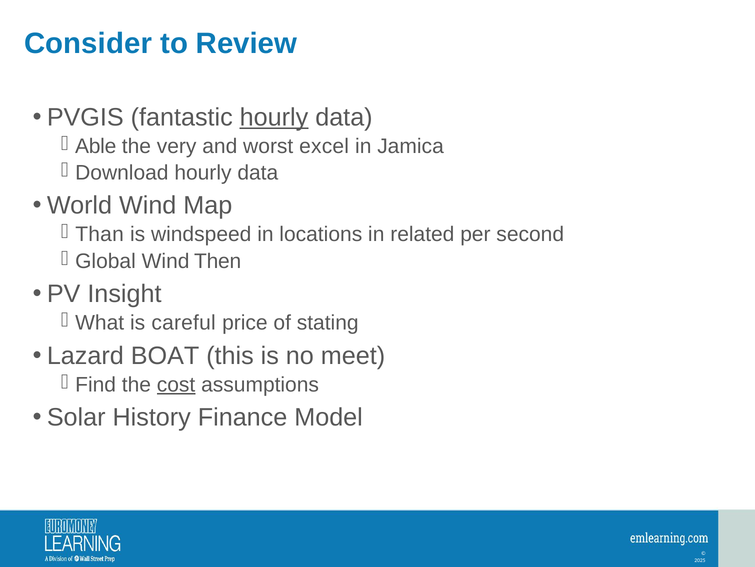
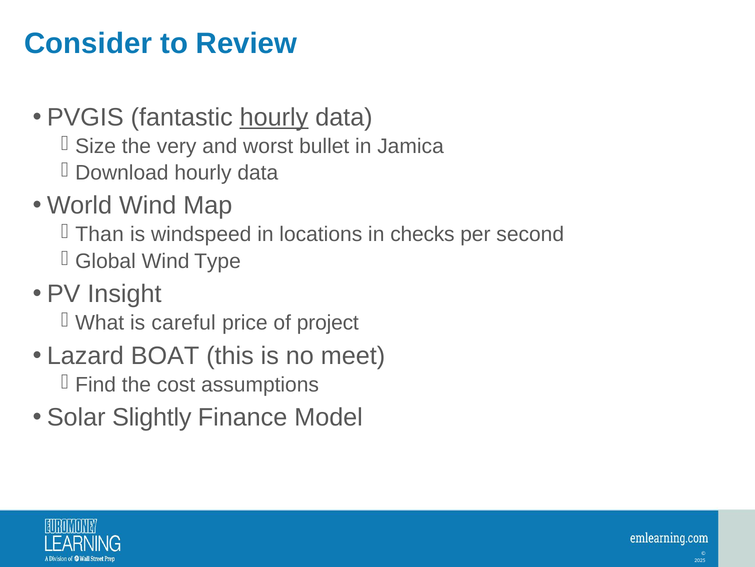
Able: Able -> Size (96, 146)
excel: excel -> bullet (324, 146)
related: related -> checks (422, 234)
Then: Then -> Type (218, 261)
stating: stating -> project (328, 322)
cost underline: present -> none (176, 384)
History: History -> Slightly (152, 417)
